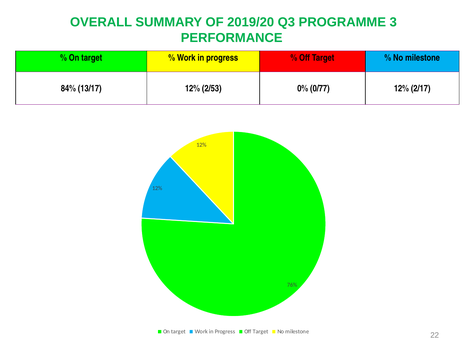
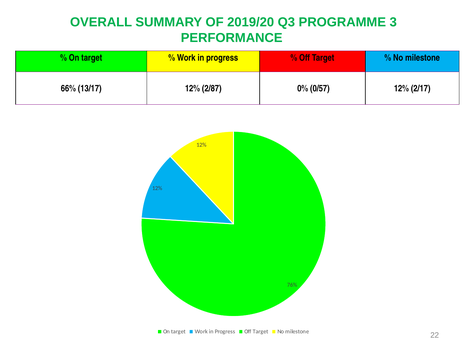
84%: 84% -> 66% (68, 88)
2/53: 2/53 -> 2/87 (212, 88)
0/77: 0/77 -> 0/57 (320, 88)
